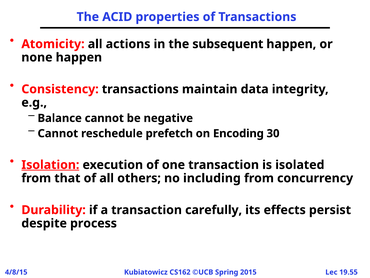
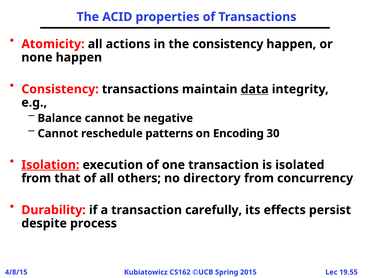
the subsequent: subsequent -> consistency (228, 44)
data underline: none -> present (255, 89)
prefetch: prefetch -> patterns (169, 133)
including: including -> directory (212, 178)
